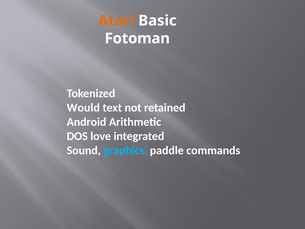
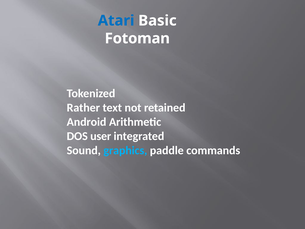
Atari colour: orange -> blue (116, 21)
Would: Would -> Rather (83, 108)
love: love -> user (101, 136)
